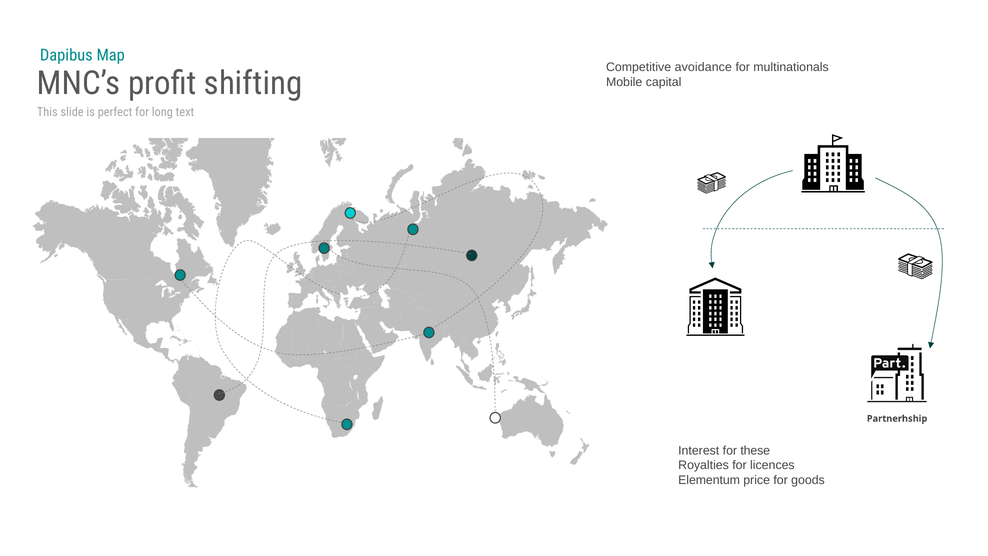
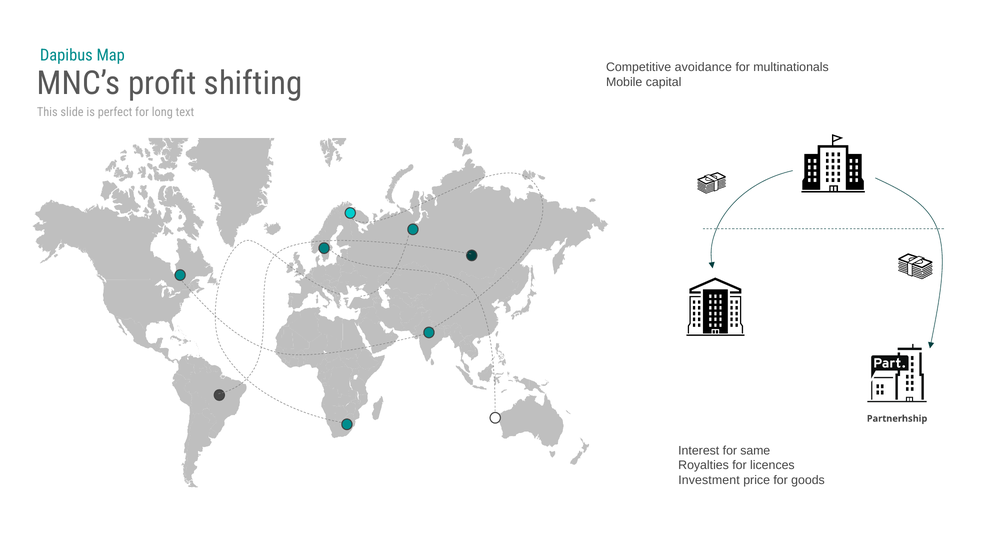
these: these -> same (755, 450)
Elementum: Elementum -> Investment (709, 480)
